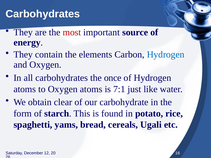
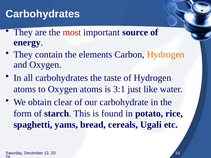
Hydrogen colour: blue -> orange (166, 55)
once: once -> taste (113, 78)
7:1: 7:1 -> 3:1 (119, 89)
